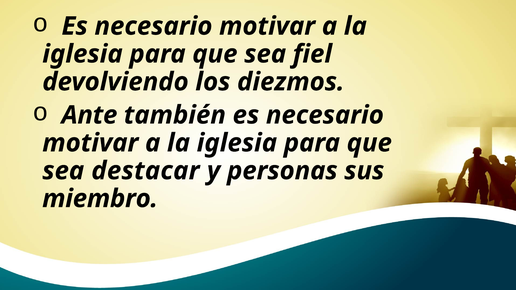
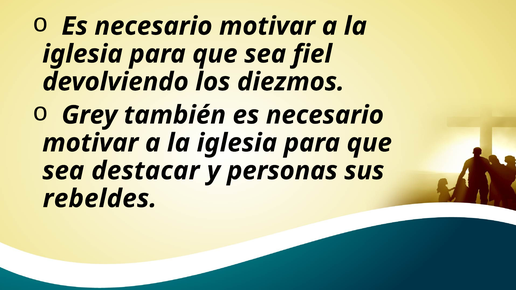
Ante: Ante -> Grey (89, 115)
miembro: miembro -> rebeldes (100, 199)
